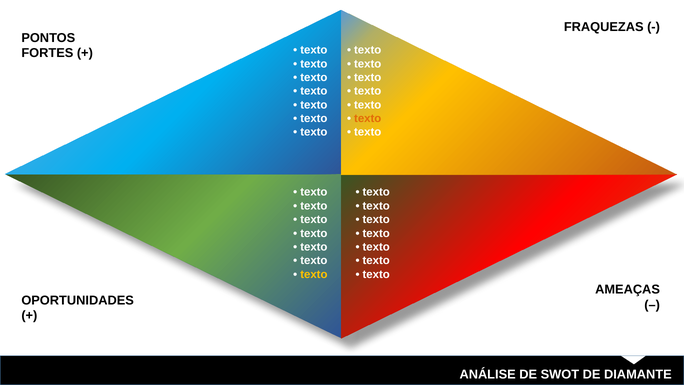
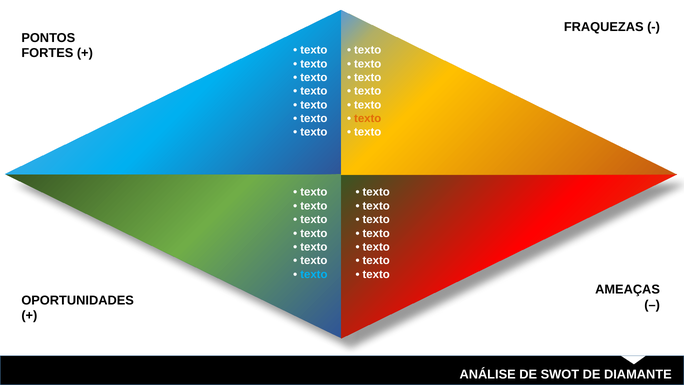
texto colour: yellow -> light blue (314, 274)
